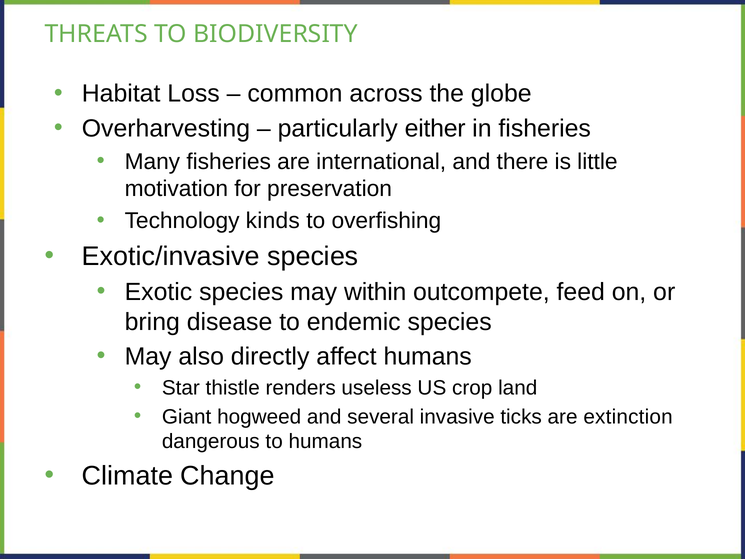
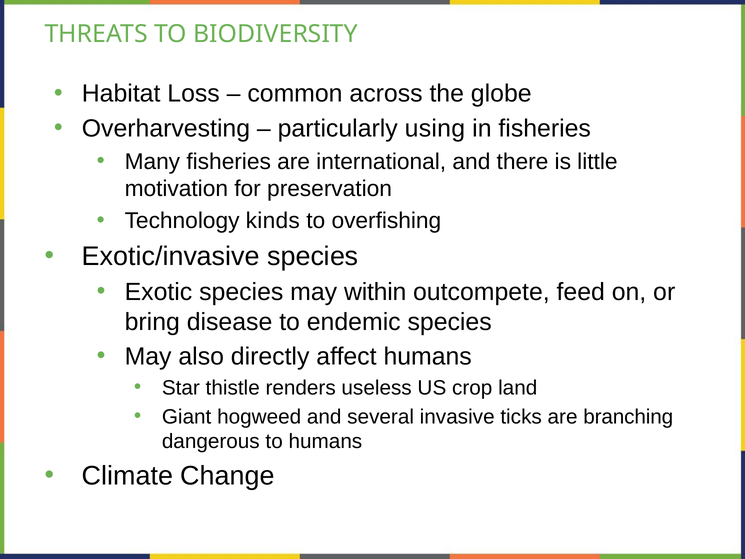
either: either -> using (435, 129)
extinction: extinction -> branching (628, 417)
